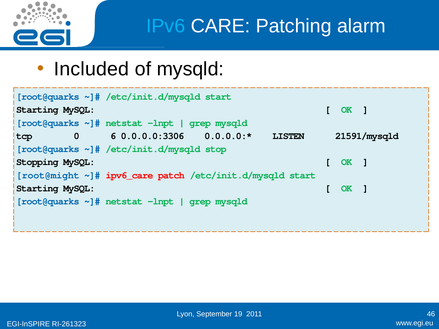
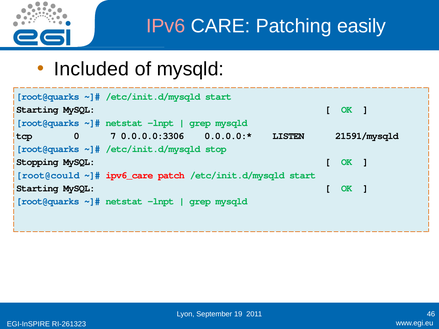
IPv6 colour: light blue -> pink (166, 26)
alarm: alarm -> easily (362, 26)
6: 6 -> 7 (113, 136)
root@might: root@might -> root@could (48, 175)
